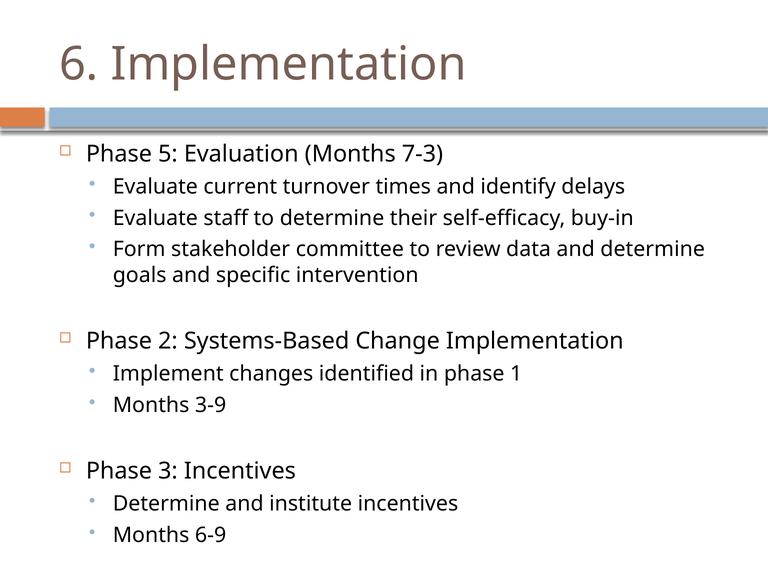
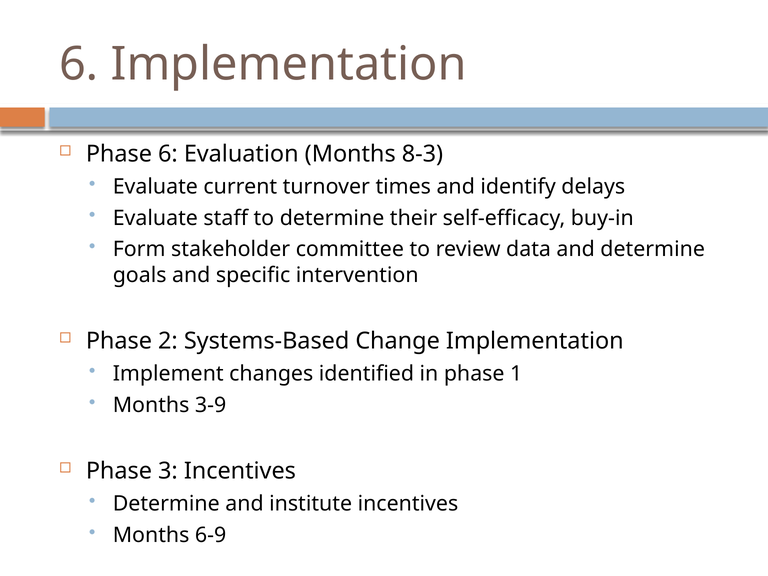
Phase 5: 5 -> 6 (168, 154)
7-3: 7-3 -> 8-3 (422, 154)
